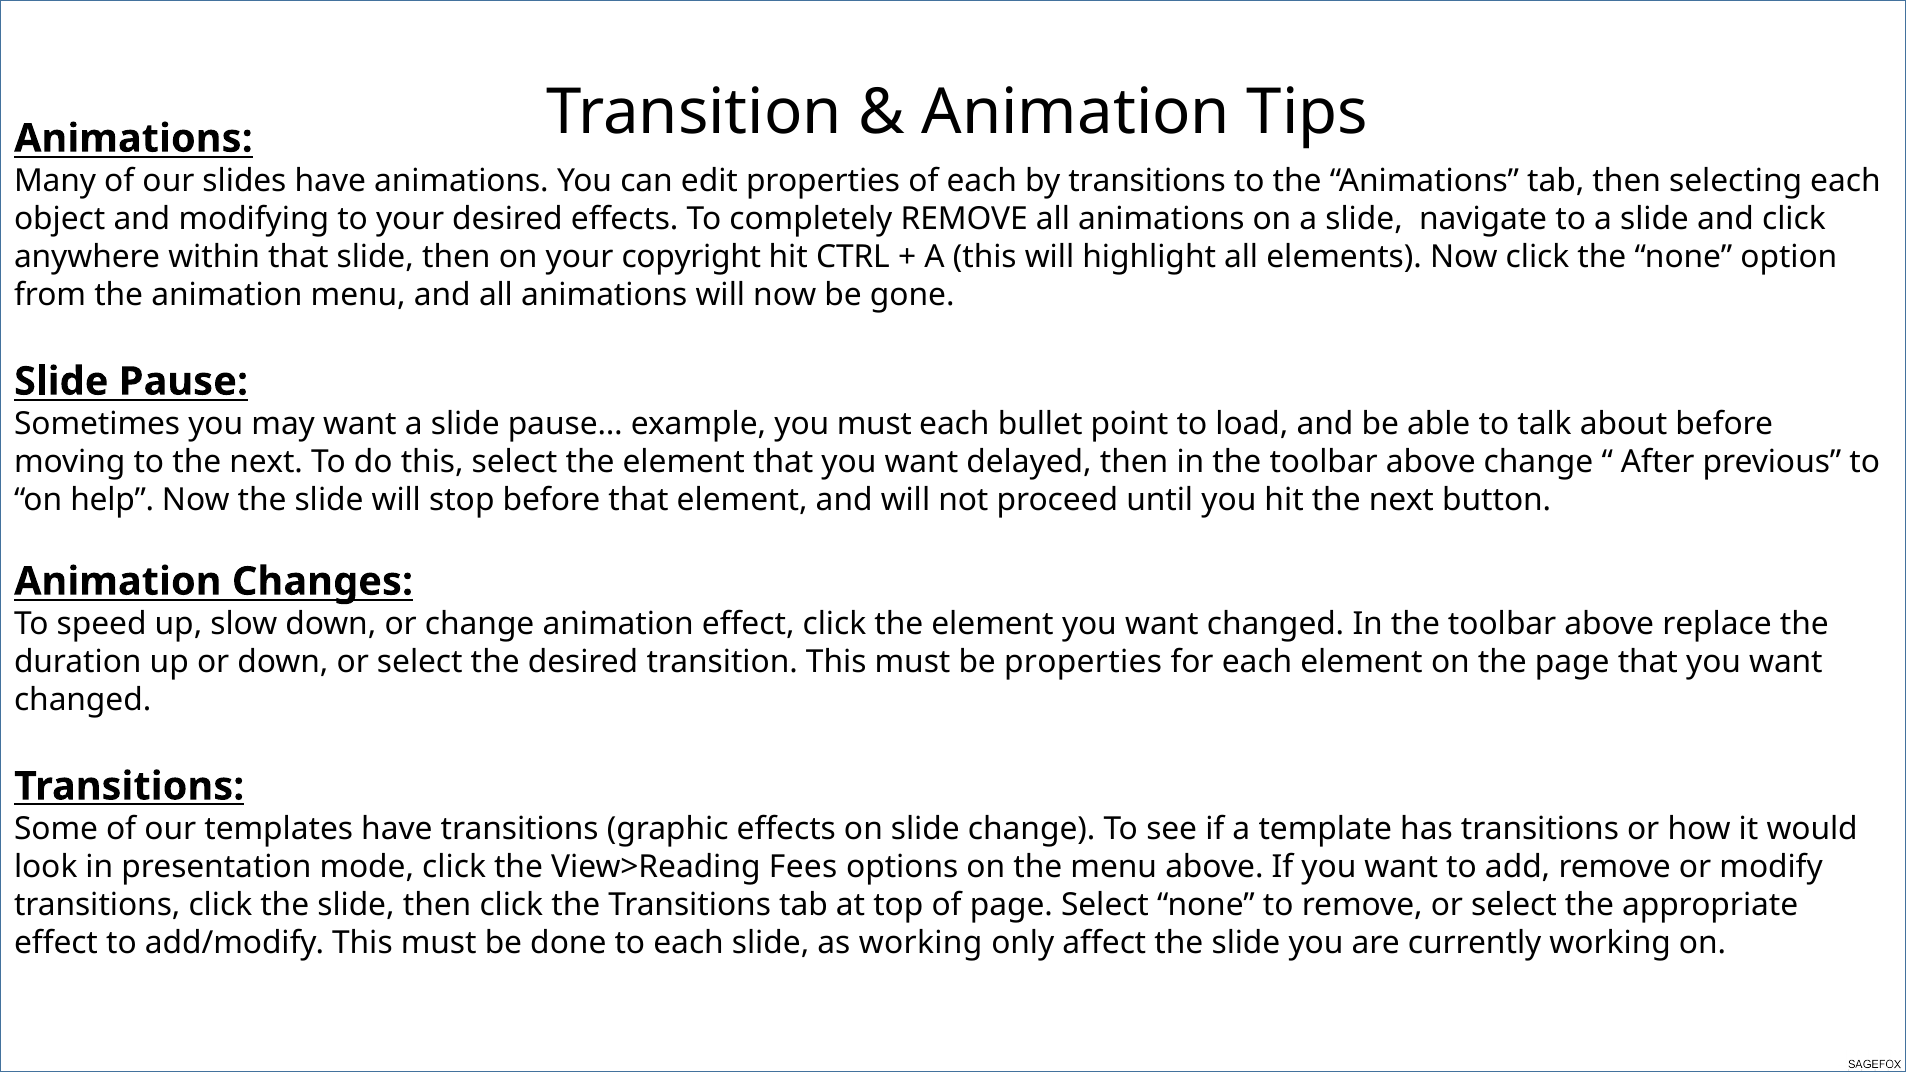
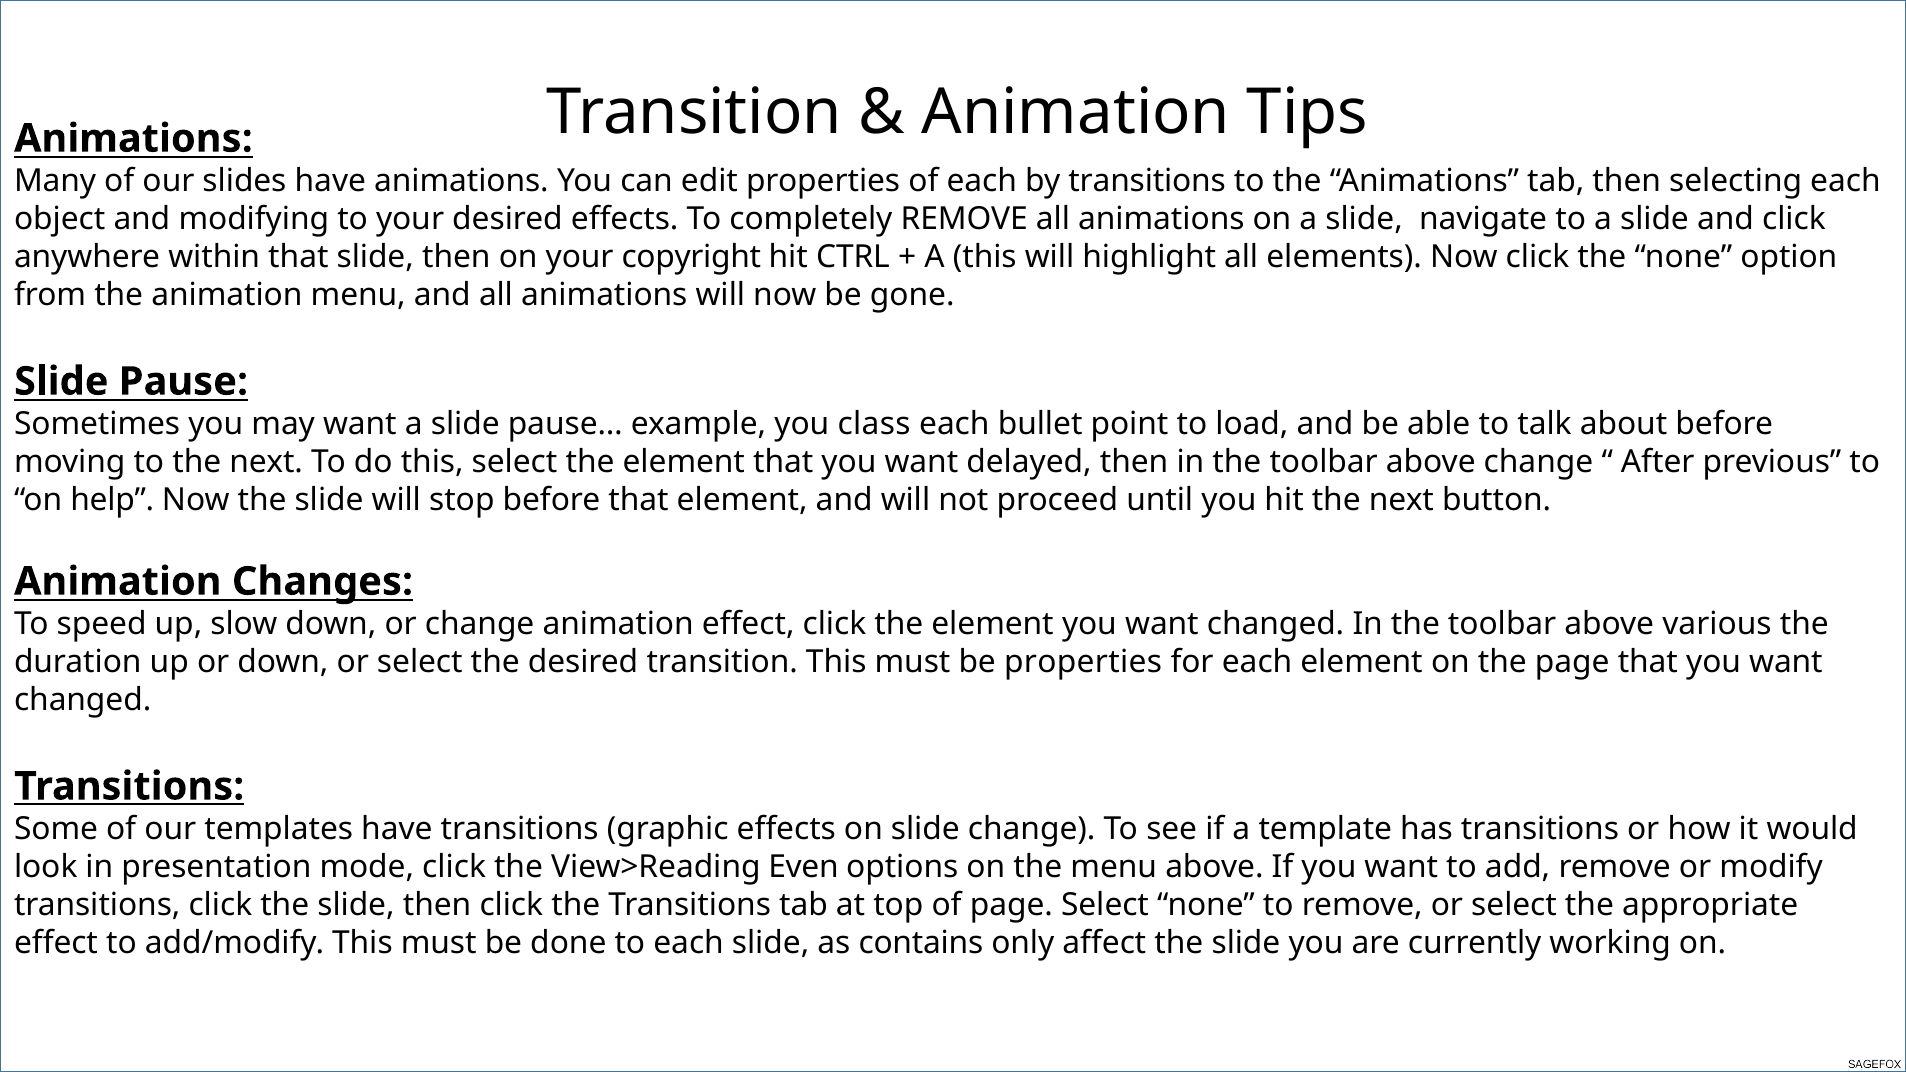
you must: must -> class (874, 424)
replace: replace -> various (1717, 624)
Fees: Fees -> Even (804, 867)
as working: working -> contains (921, 943)
